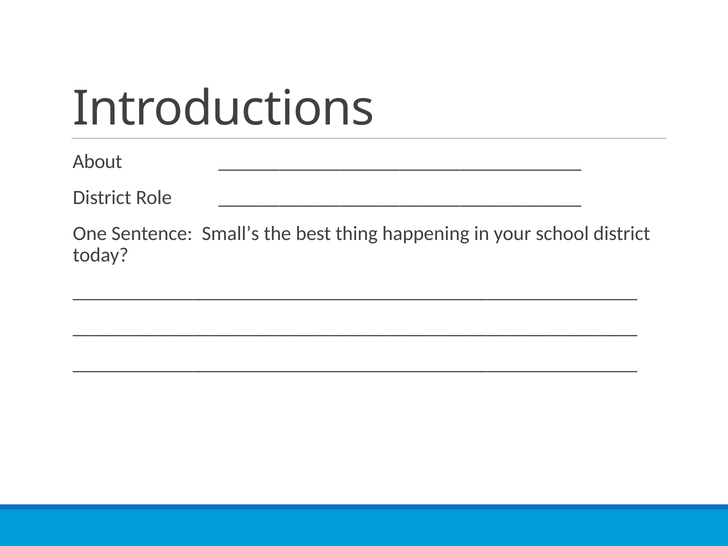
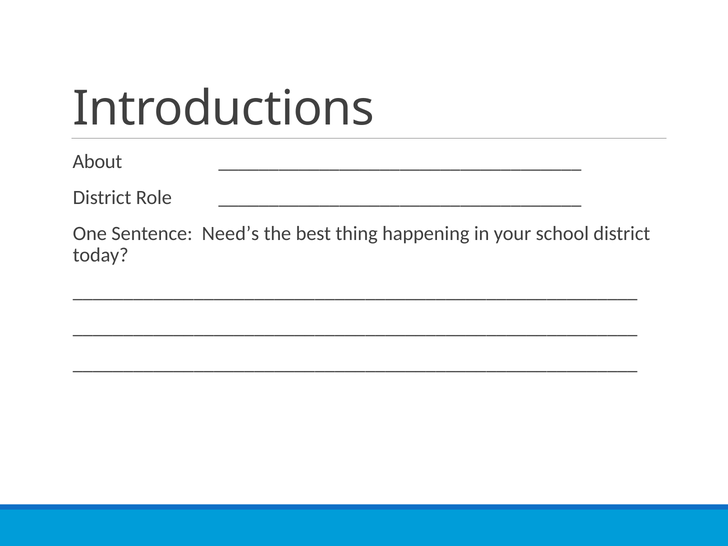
Small’s: Small’s -> Need’s (230, 233)
